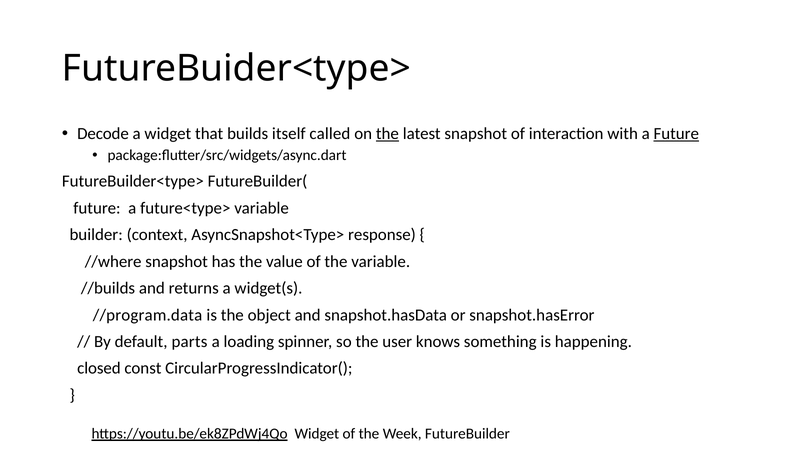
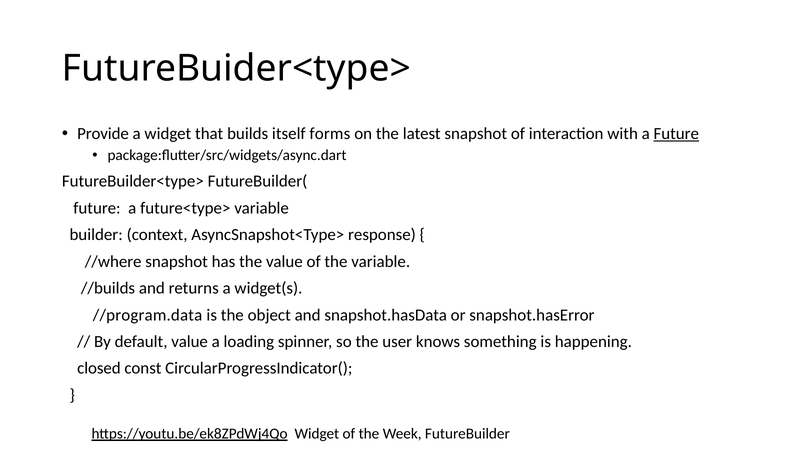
Decode: Decode -> Provide (103, 134)
called: called -> forms (330, 134)
the underline: present -> none (387, 134)
default parts: parts -> value (190, 341)
